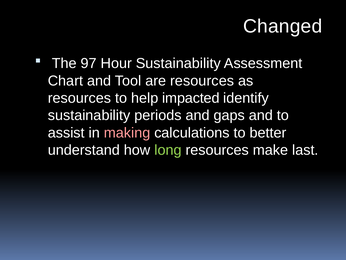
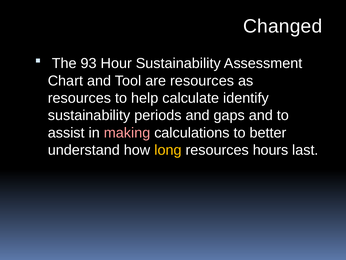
97: 97 -> 93 (89, 63)
impacted: impacted -> calculate (191, 98)
long colour: light green -> yellow (168, 150)
make: make -> hours (271, 150)
